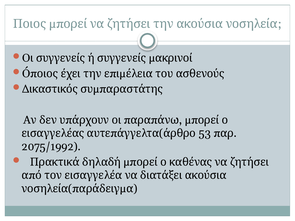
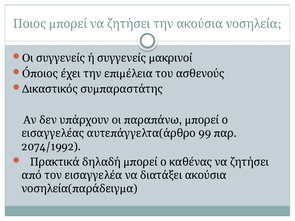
53: 53 -> 99 (205, 133)
2075/1992: 2075/1992 -> 2074/1992 (51, 147)
